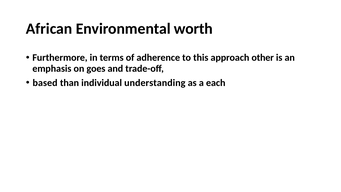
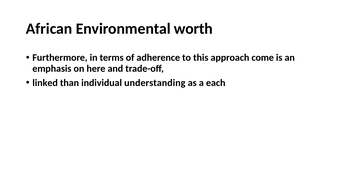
other: other -> come (263, 58)
goes: goes -> here (96, 68)
based: based -> linked (45, 83)
